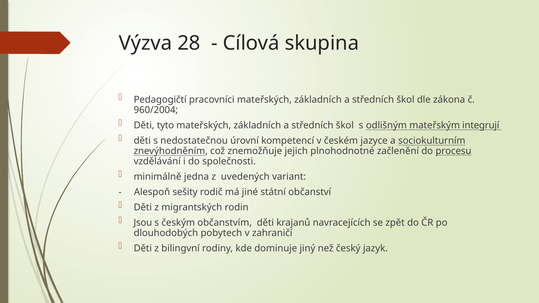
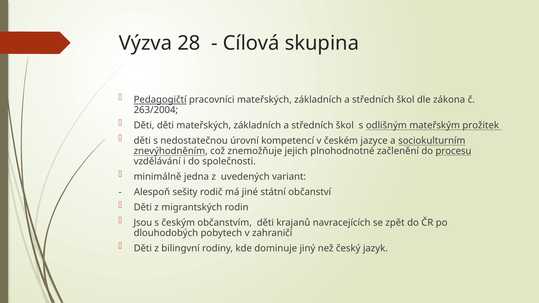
Pedagogičtí underline: none -> present (160, 100)
960/2004: 960/2004 -> 263/2004 (156, 110)
Děti tyto: tyto -> děti (165, 126)
integrují: integrují -> prožitek (481, 126)
